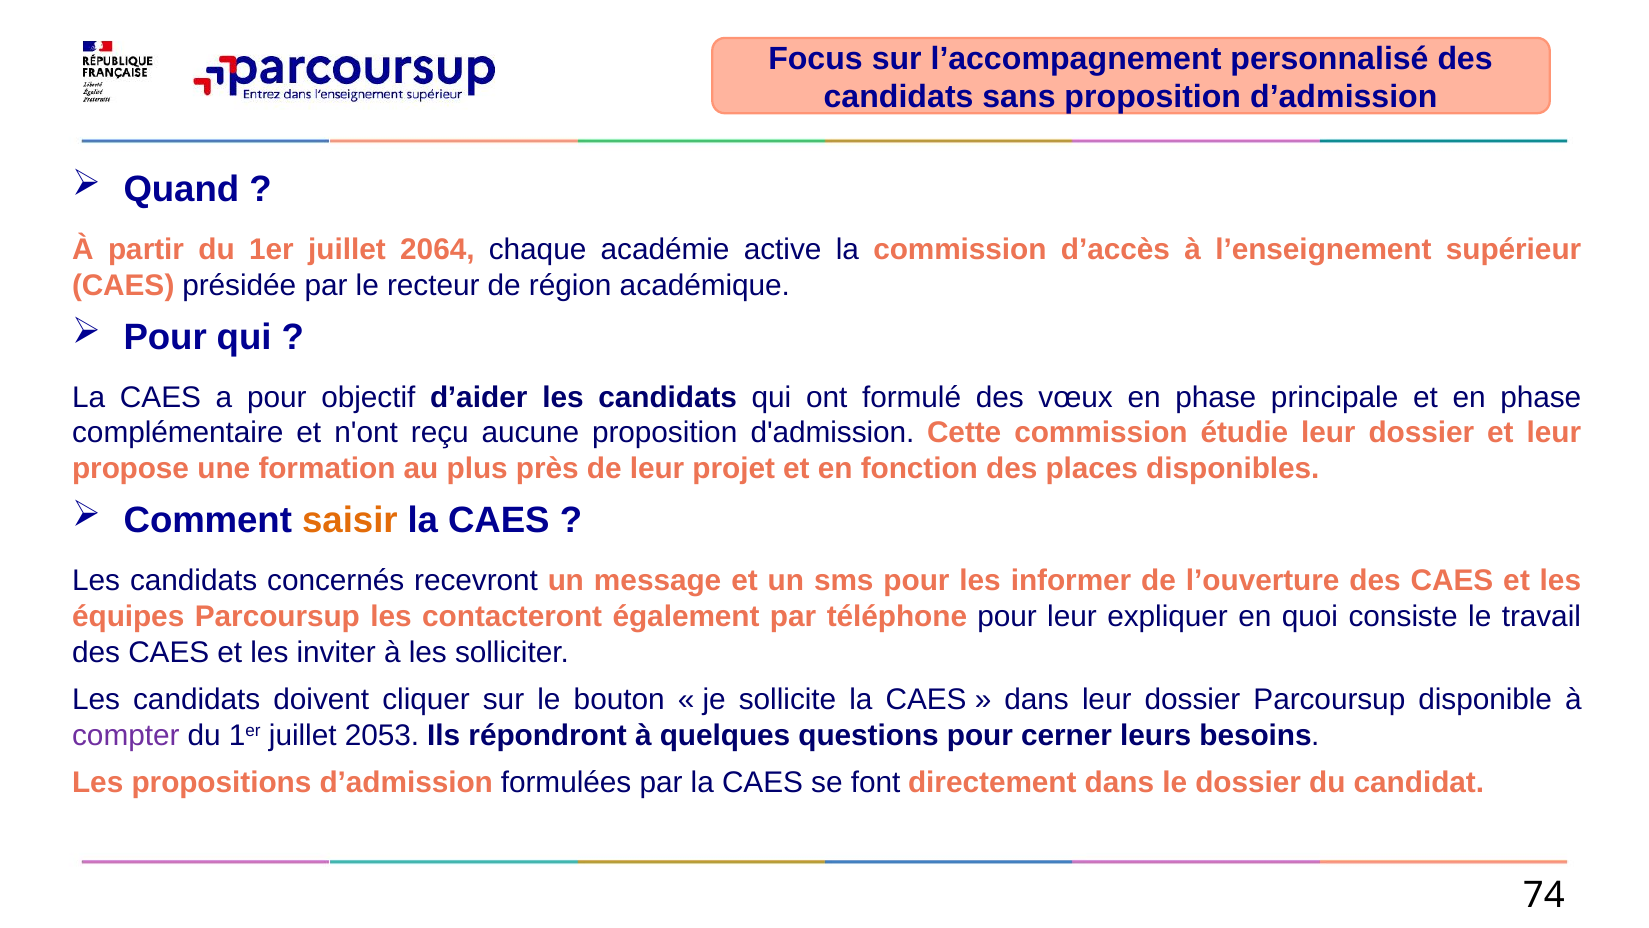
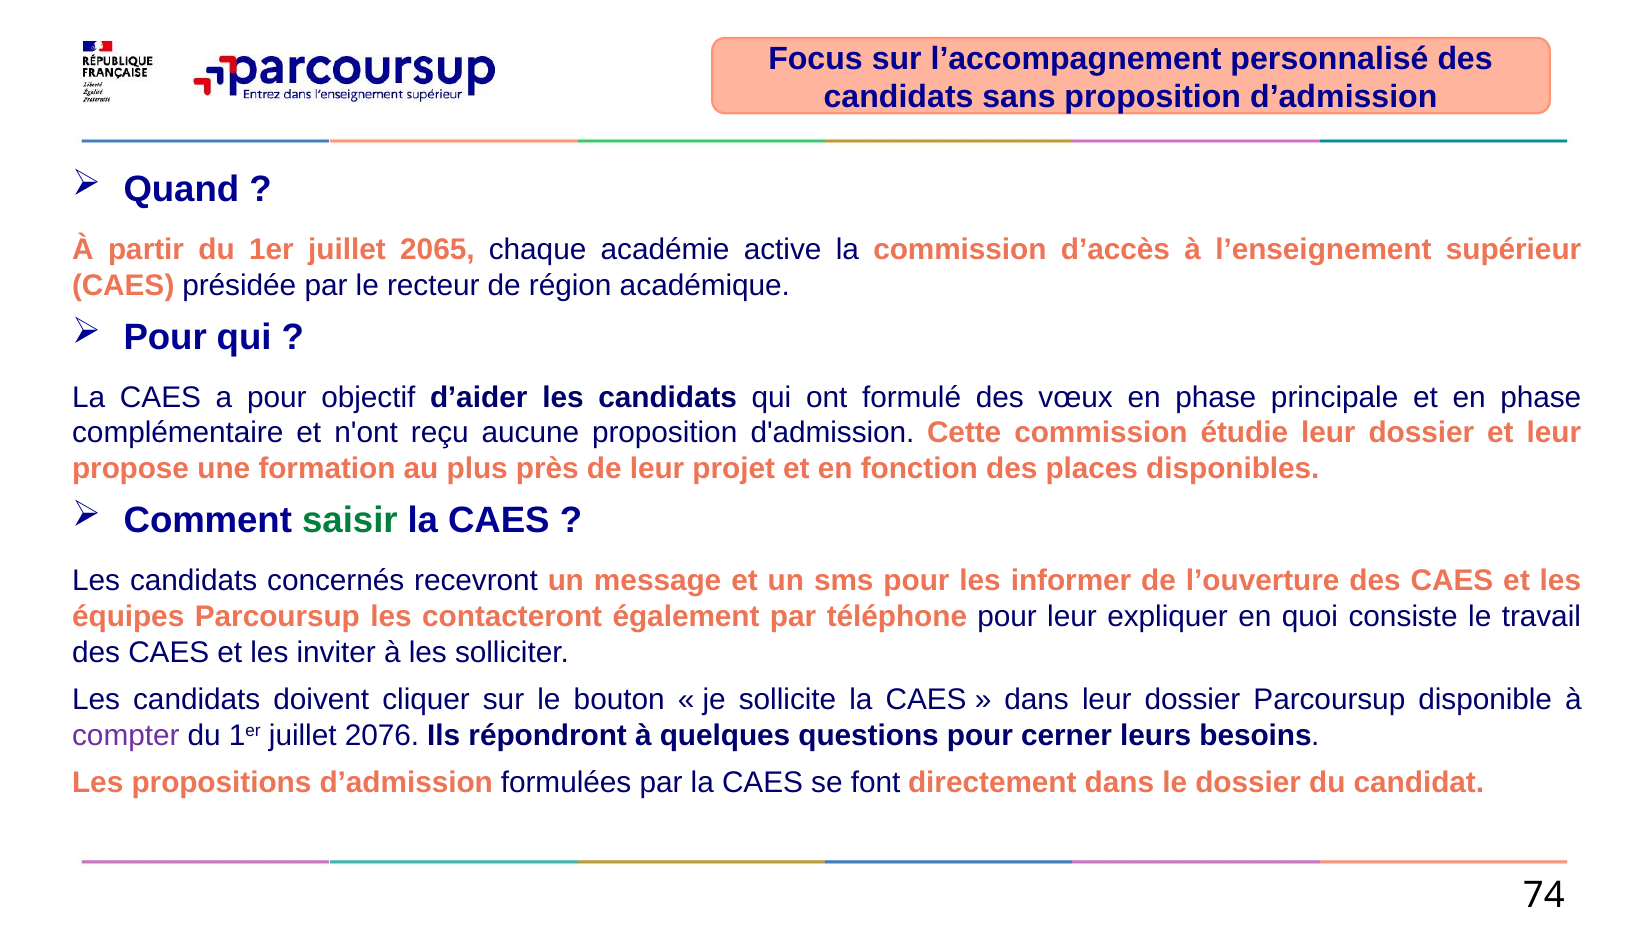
2064: 2064 -> 2065 (437, 249)
saisir colour: orange -> green (350, 520)
2053: 2053 -> 2076 (382, 735)
